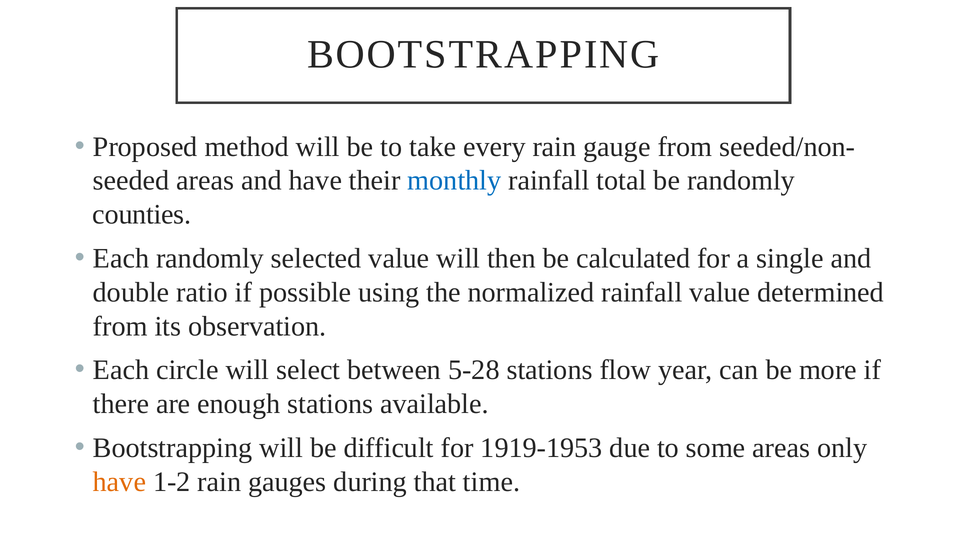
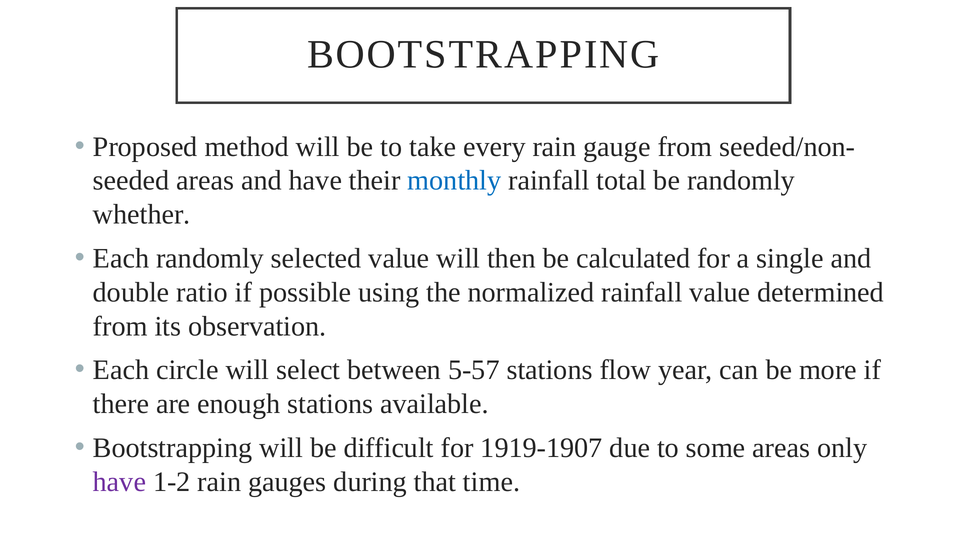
counties: counties -> whether (142, 215)
5-28: 5-28 -> 5-57 (474, 370)
1919-1953: 1919-1953 -> 1919-1907 (541, 448)
have colour: orange -> purple (119, 482)
